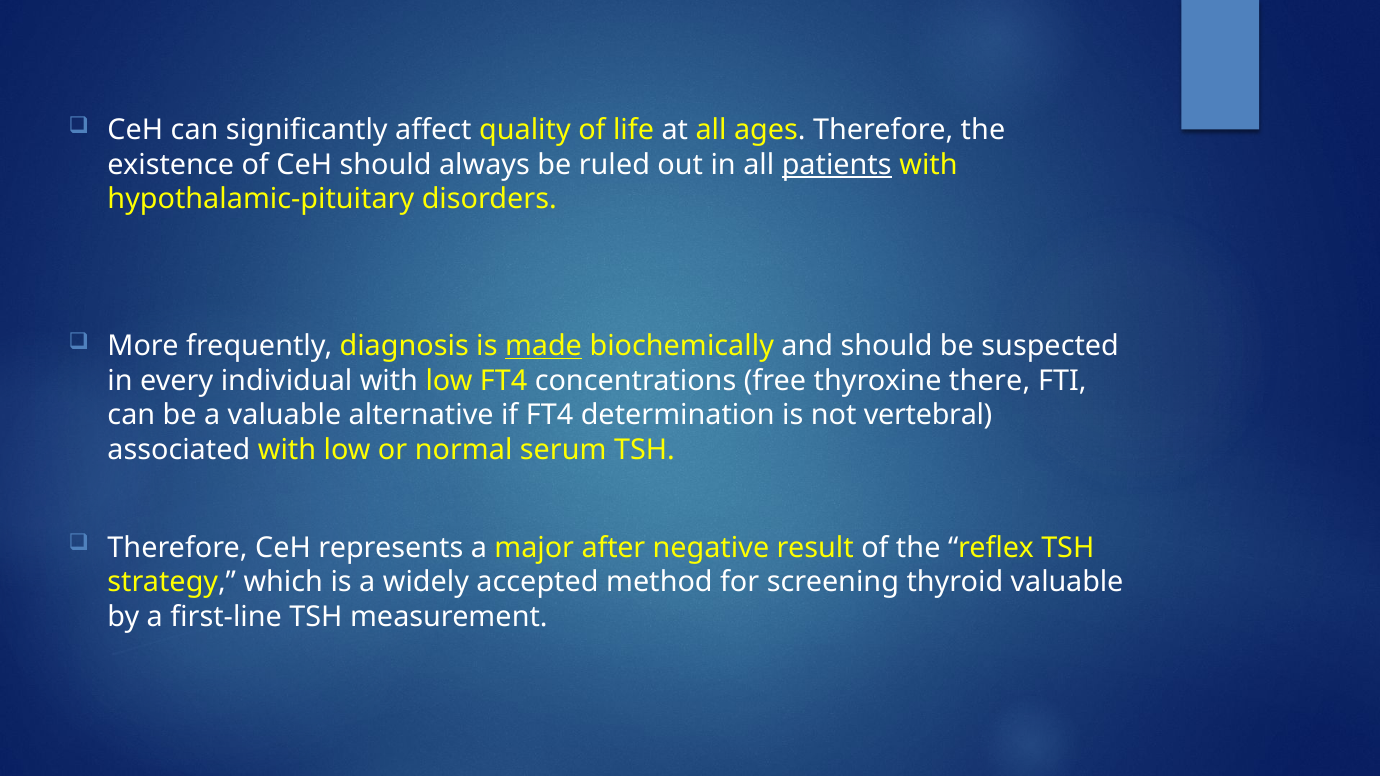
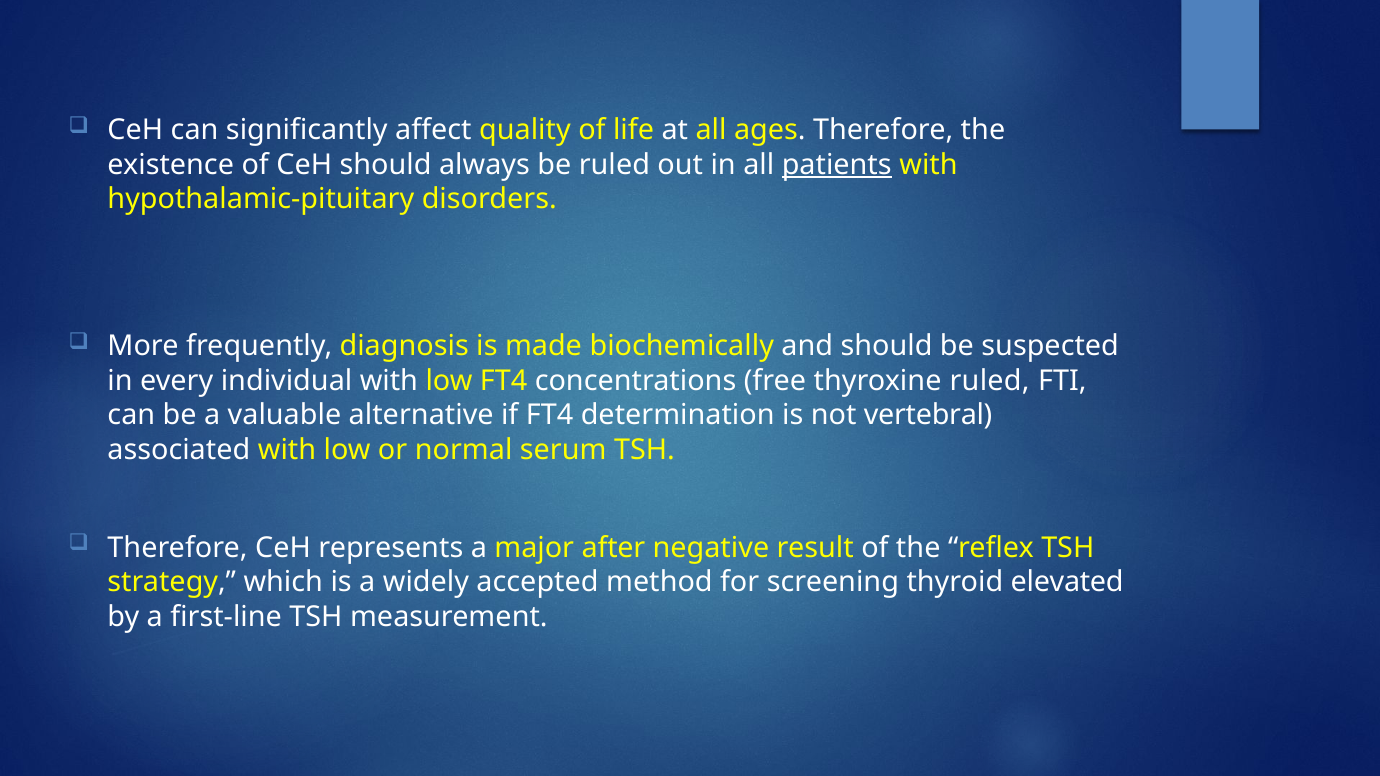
made underline: present -> none (543, 346)
thyroxine there: there -> ruled (990, 381)
thyroid valuable: valuable -> elevated (1067, 582)
